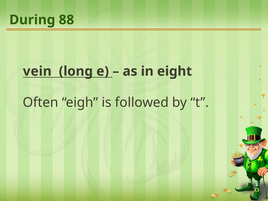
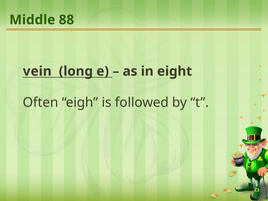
During: During -> Middle (32, 20)
